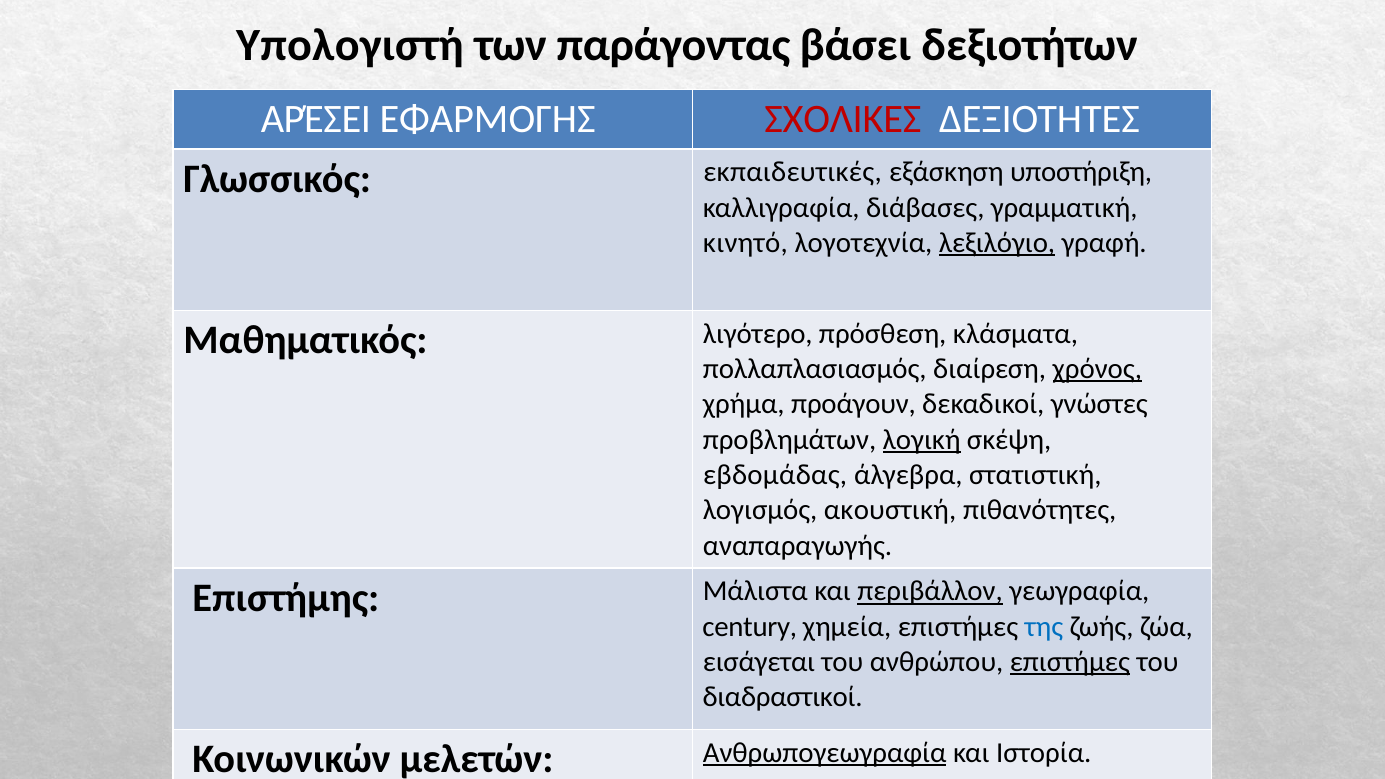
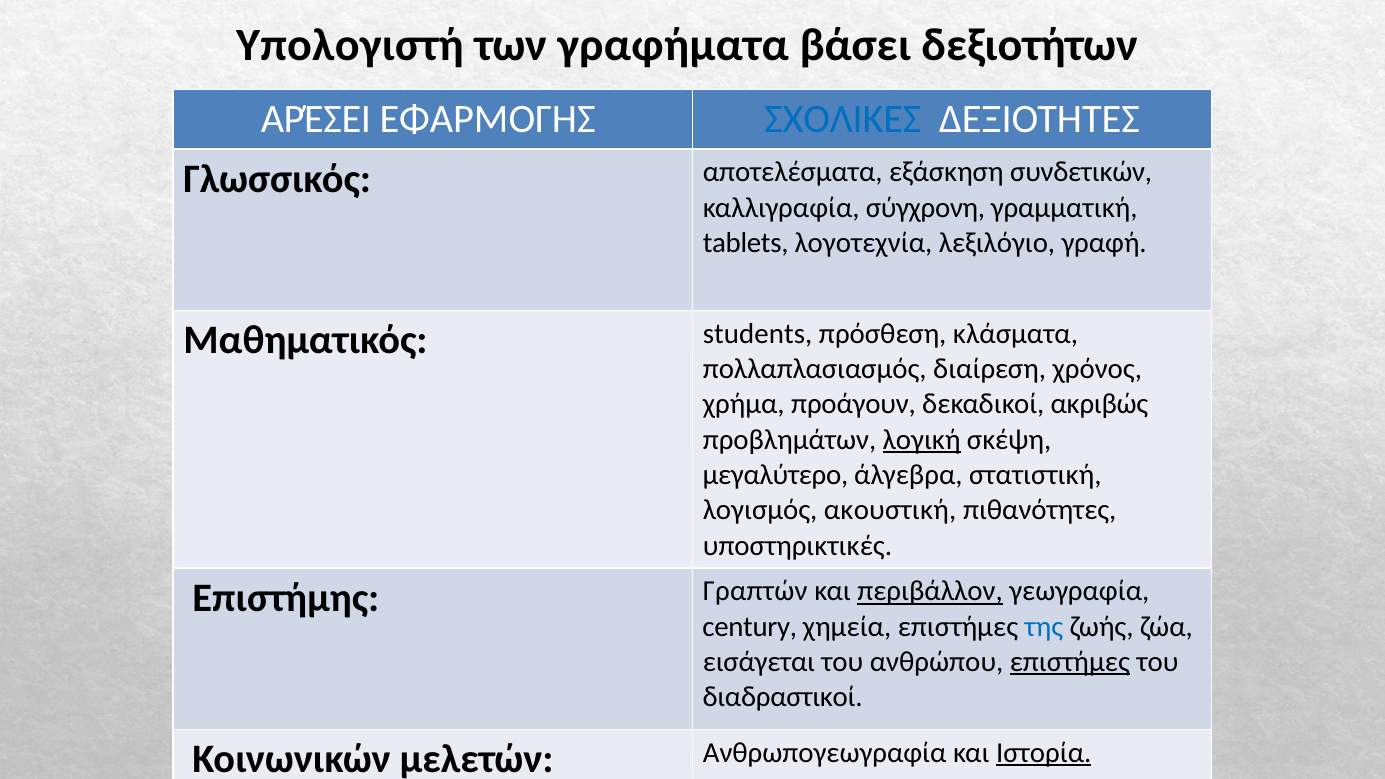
παράγοντας: παράγοντας -> γραφήματα (673, 45)
ΣΧΟΛΙΚΕΣ colour: red -> blue (843, 120)
εκπαιδευτικές: εκπαιδευτικές -> αποτελέσματα (793, 172)
υποστήριξη: υποστήριξη -> συνδετικών (1081, 172)
διάβασες: διάβασες -> σύγχρονη (925, 208)
κινητό: κινητό -> tablets (746, 243)
λεξιλόγιο underline: present -> none (997, 243)
λιγότερο: λιγότερο -> students (758, 334)
χρόνος underline: present -> none (1097, 369)
γνώστες: γνώστες -> ακριβώς (1099, 404)
εβδομάδας: εβδομάδας -> μεγαλύτερο (775, 475)
αναπαραγωγής: αναπαραγωγής -> υποστηρικτικές (797, 546)
Μάλιστα: Μάλιστα -> Γραπτών (755, 591)
Ανθρωπογεωγραφία underline: present -> none (825, 753)
Ιστορία underline: none -> present (1044, 753)
